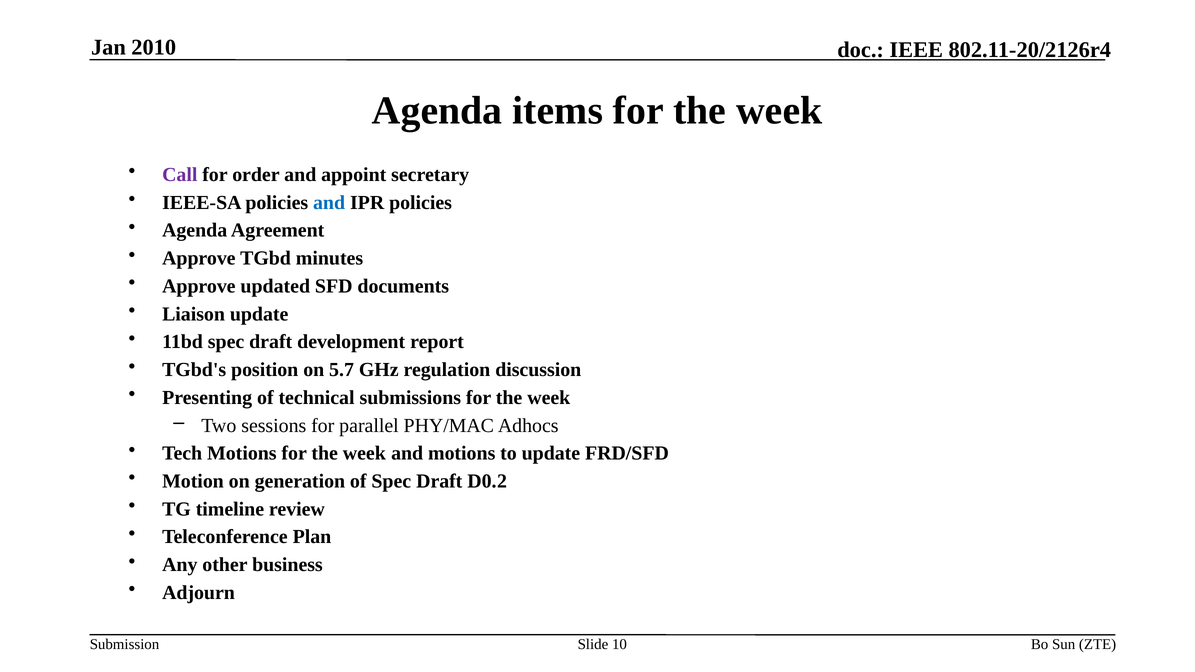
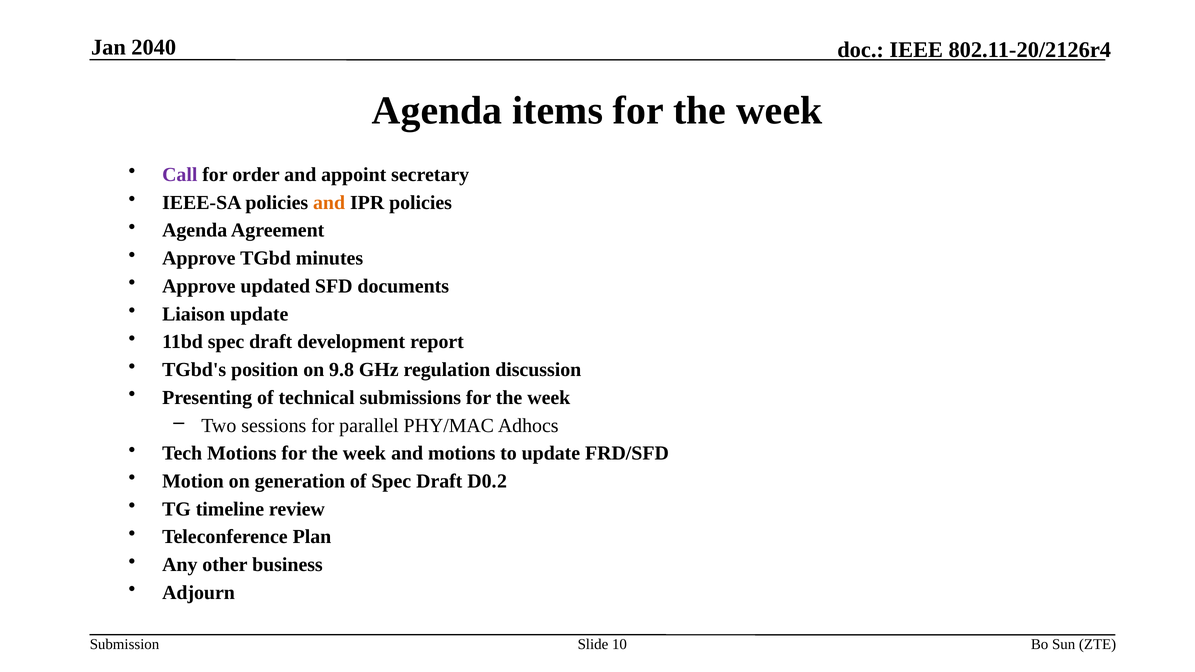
2010: 2010 -> 2040 (154, 48)
and colour: blue -> orange (329, 203)
5.7: 5.7 -> 9.8 (342, 370)
